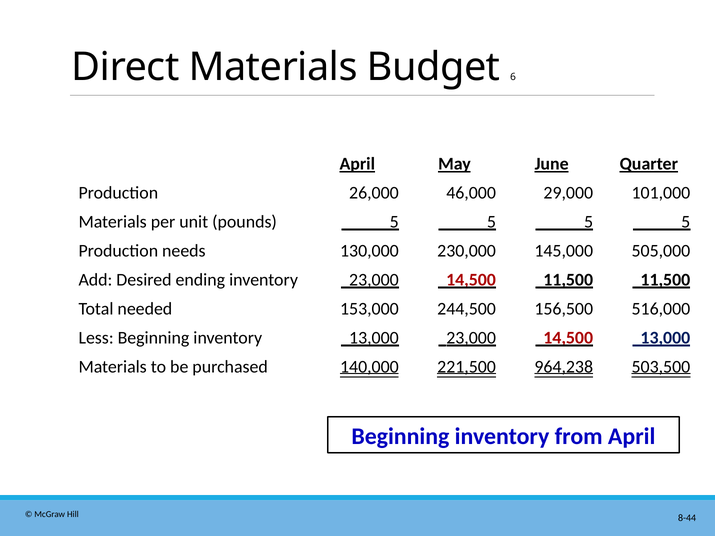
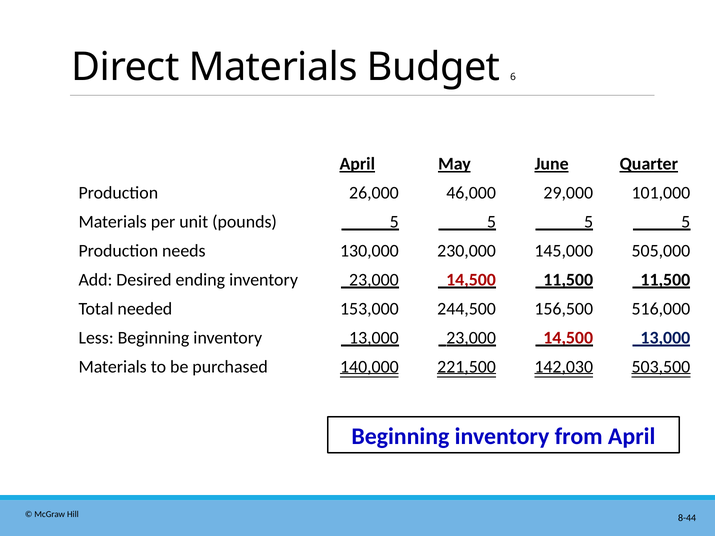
964,238: 964,238 -> 142,030 (564, 367)
